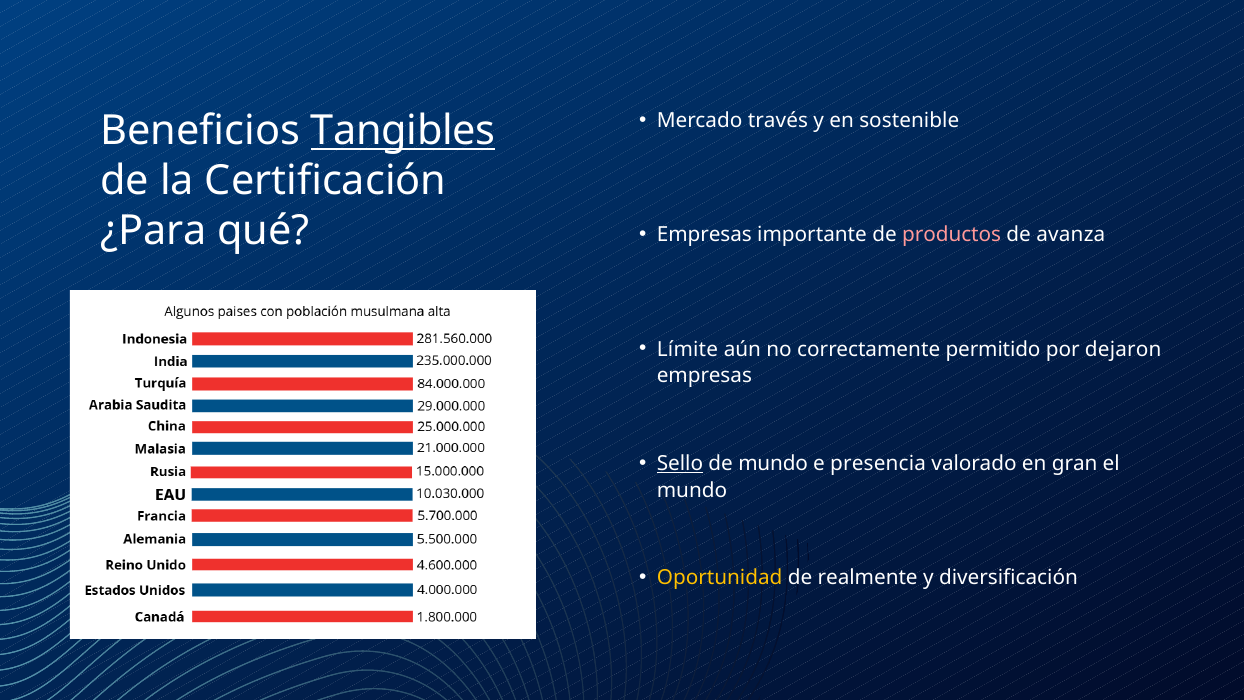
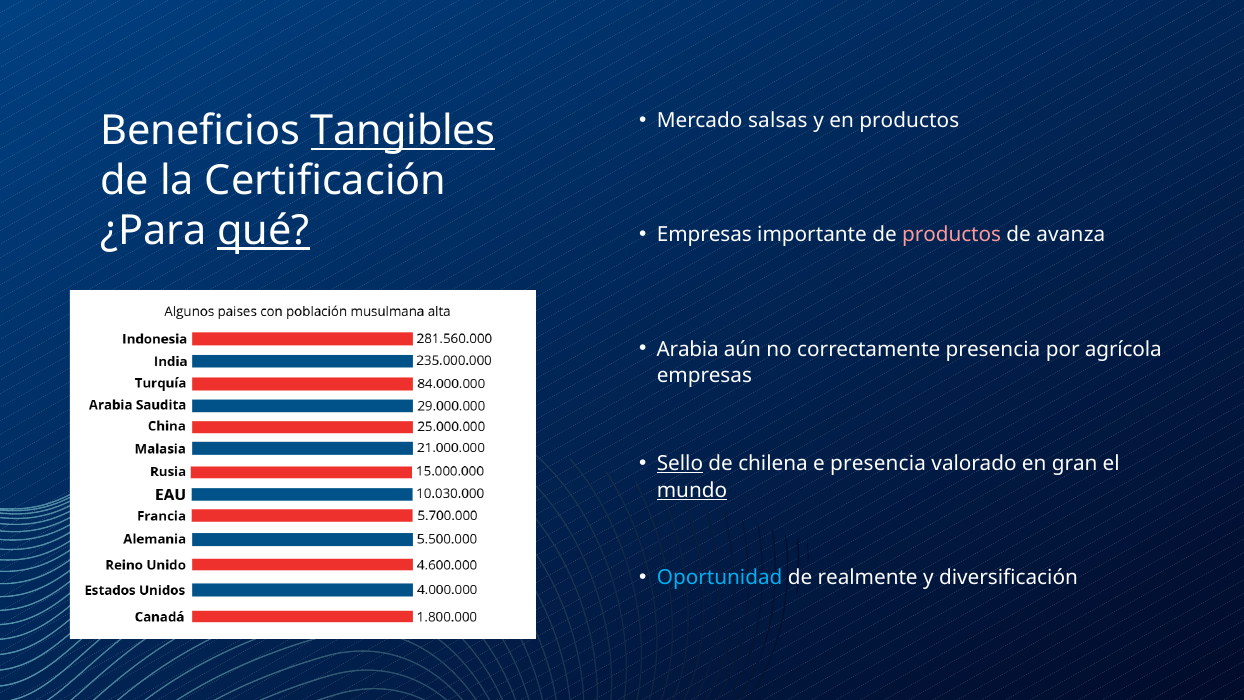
través: través -> salsas (778, 120)
en sostenible: sostenible -> productos (909, 120)
qué underline: none -> present (263, 230)
Límite: Límite -> Arabia (688, 349)
correctamente permitido: permitido -> presencia (993, 349)
dejaron: dejaron -> agrícola (1123, 349)
de mundo: mundo -> chilena (773, 463)
mundo underline: none -> present (692, 490)
Oportunidad colour: yellow -> light blue (720, 578)
